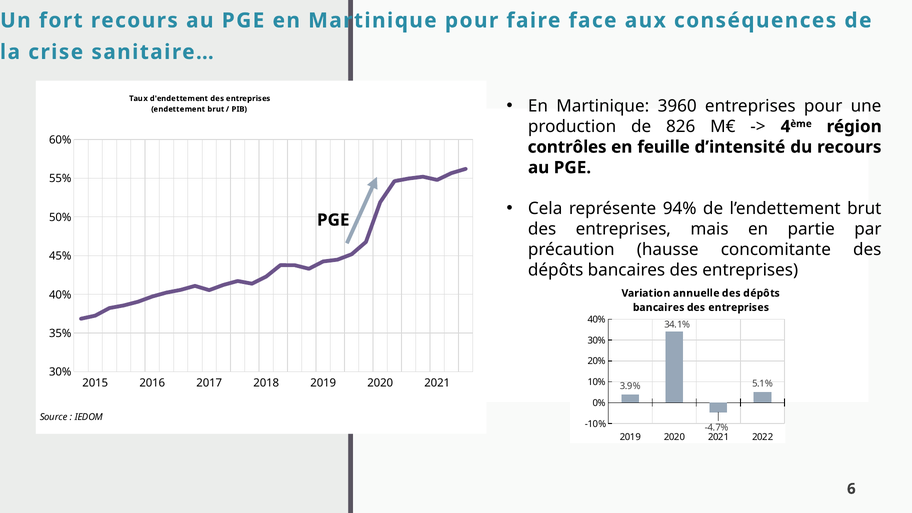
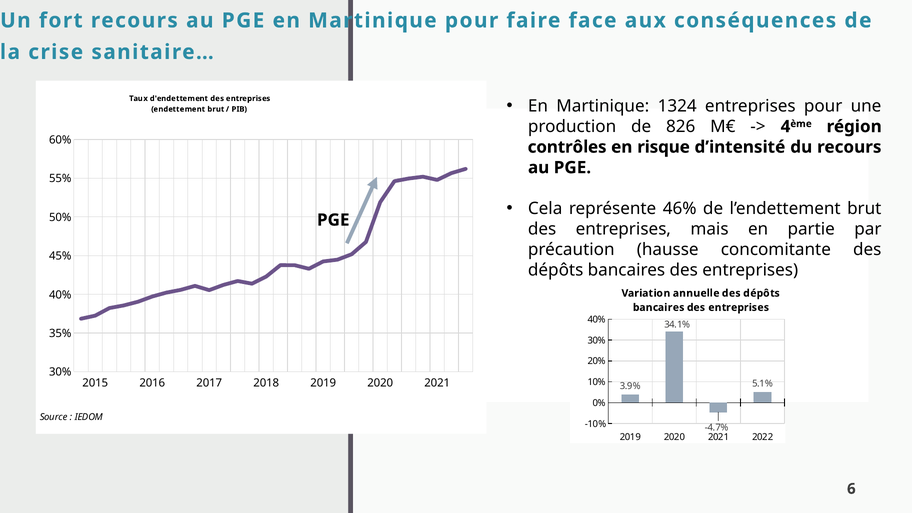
3960: 3960 -> 1324 (677, 106)
feuille: feuille -> risque (664, 147)
94%: 94% -> 46% (680, 209)
